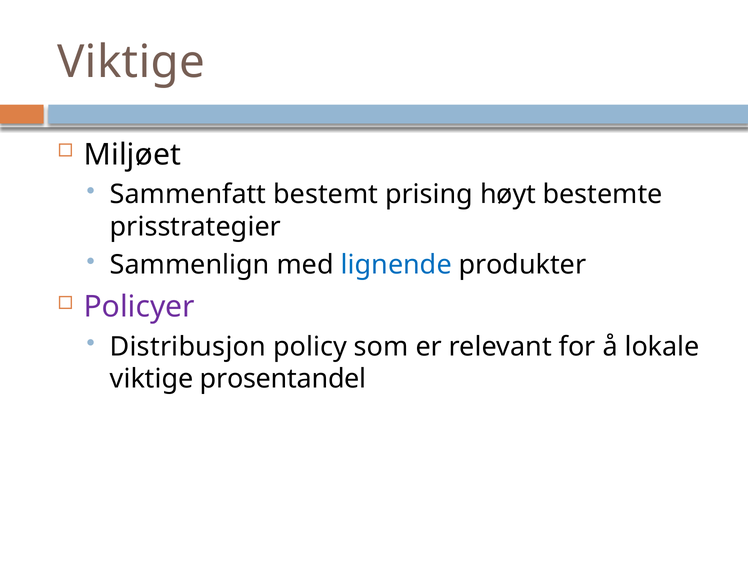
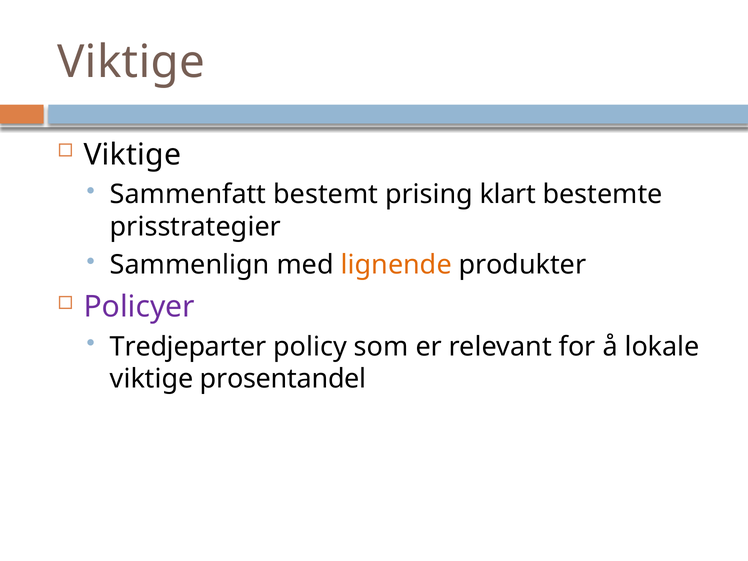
Miljøet: Miljøet -> Viktige (132, 155)
høyt: høyt -> klart (508, 195)
lignende colour: blue -> orange (396, 265)
Distribusjon: Distribusjon -> Tredjeparter (188, 347)
